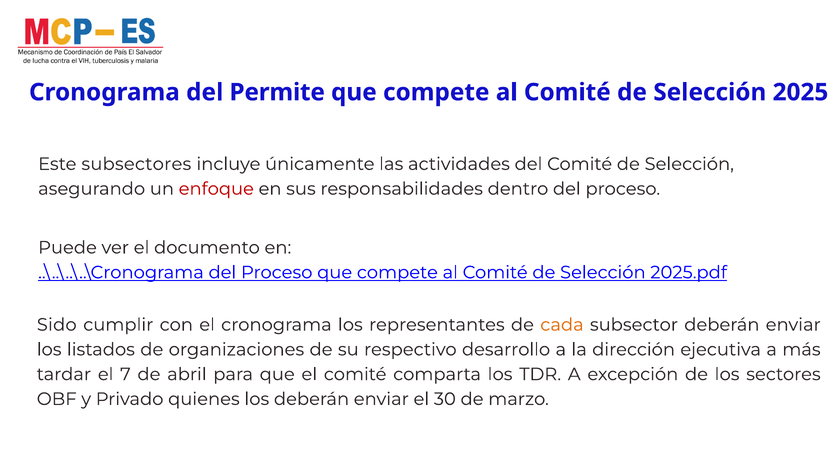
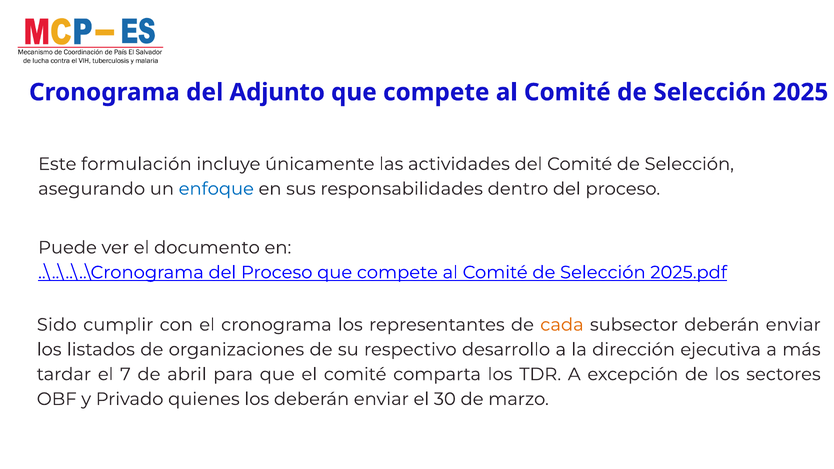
Permite: Permite -> Adjunto (277, 92)
subsectores: subsectores -> formulación (136, 164)
enfoque colour: red -> blue (216, 189)
